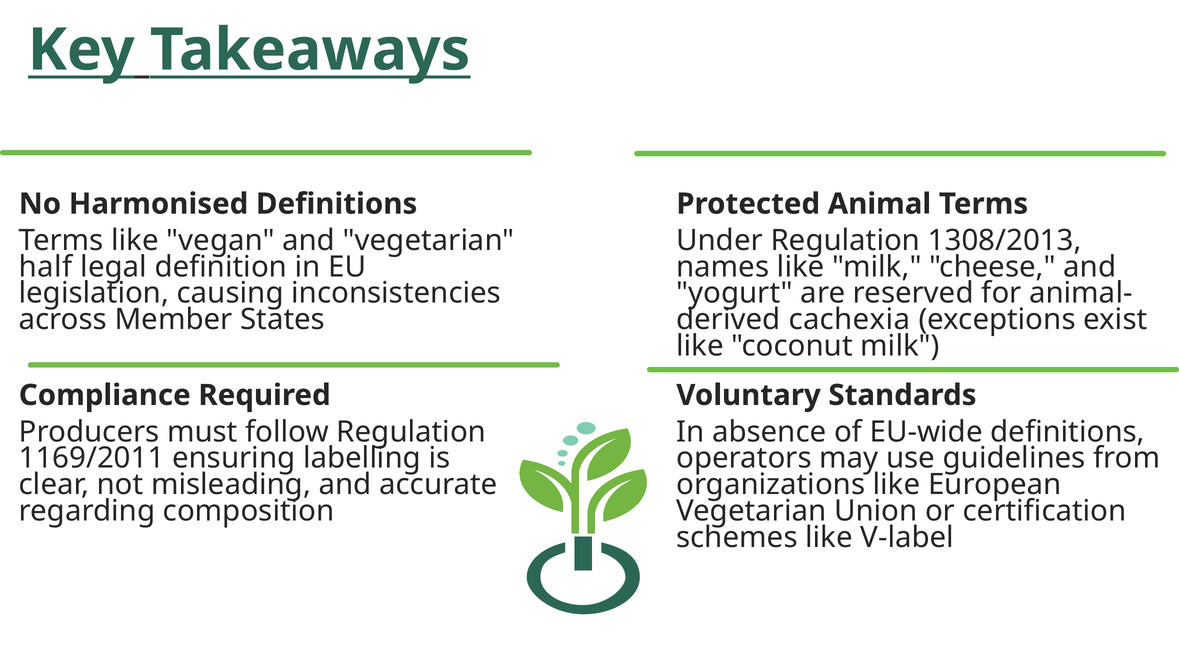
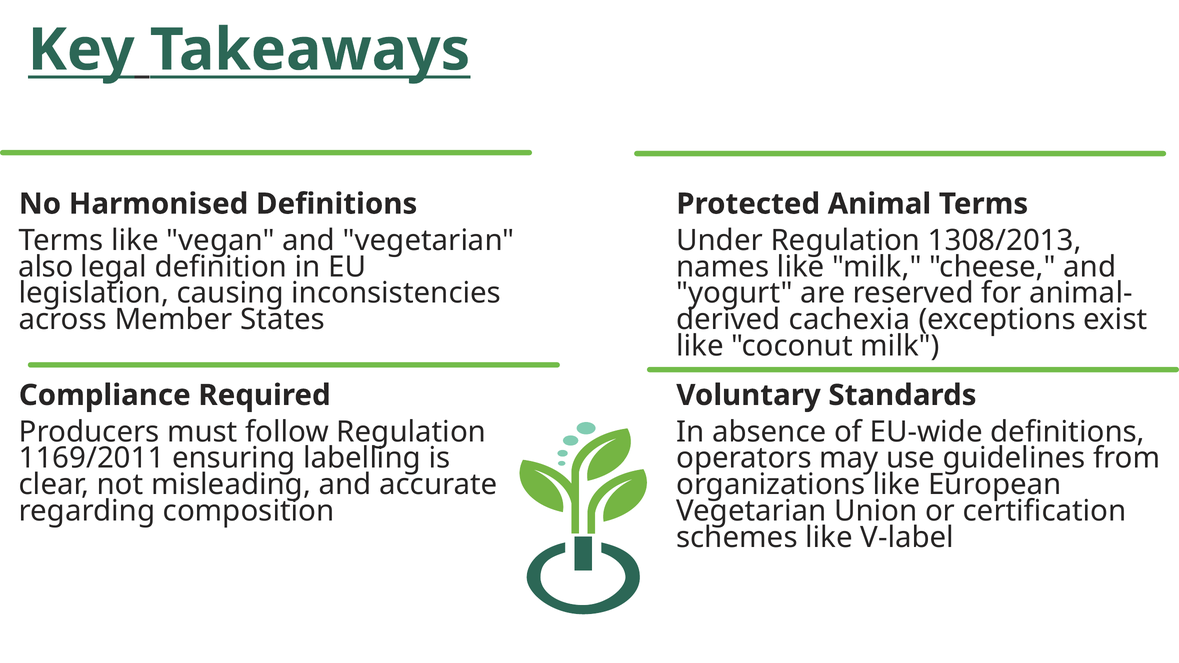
half: half -> also (46, 267)
